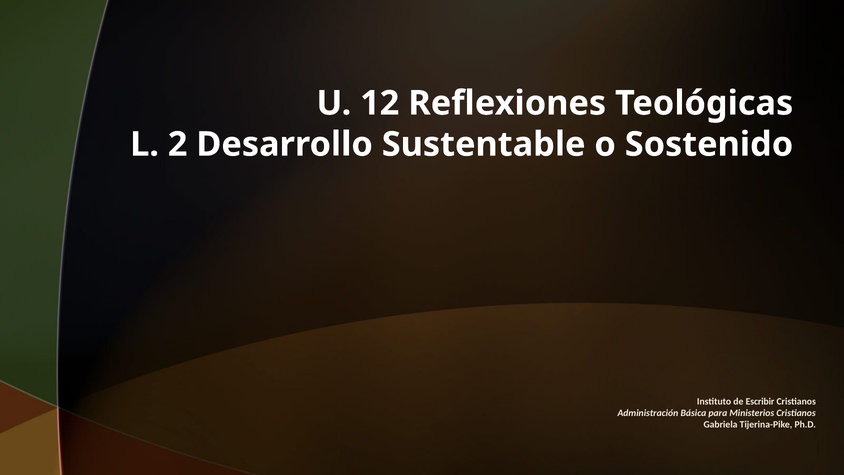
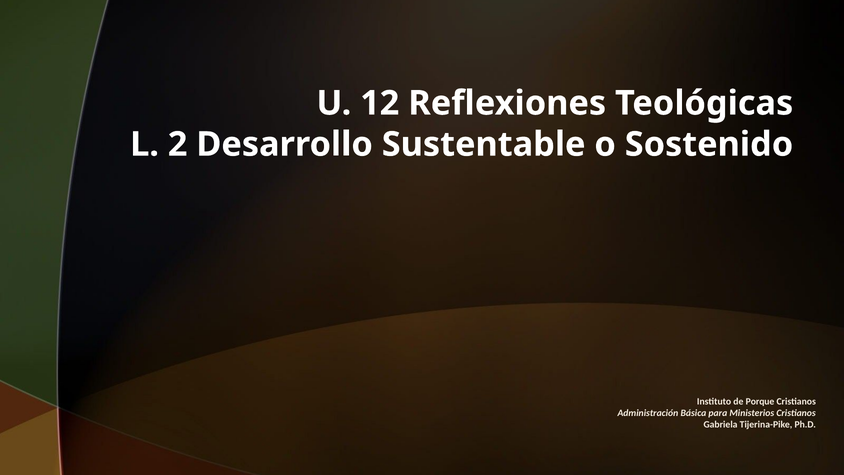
Escribir: Escribir -> Porque (760, 401)
